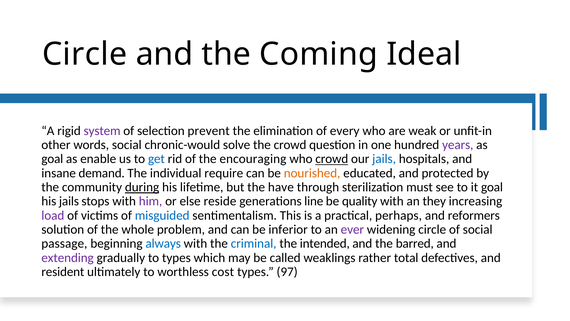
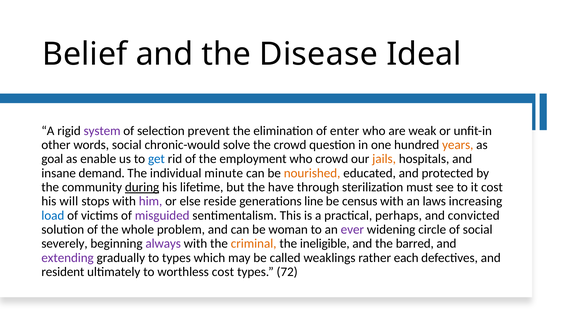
Circle: Circle -> Belief (85, 54)
Coming: Coming -> Disease (319, 54)
every: every -> enter (345, 131)
years colour: purple -> orange (458, 145)
encouraging: encouraging -> employment (253, 159)
crowd underline: present -> none (332, 159)
jails colour: blue -> orange (384, 159)
require: require -> minute (224, 173)
it goal: goal -> cost (492, 187)
his jails: jails -> will (69, 201)
quality: quality -> census (360, 201)
they: they -> laws (434, 201)
load colour: purple -> blue (53, 215)
misguided colour: blue -> purple (162, 215)
reformers: reformers -> convicted (474, 215)
inferior: inferior -> woman (288, 229)
passage: passage -> severely (64, 243)
always colour: blue -> purple (163, 243)
criminal colour: blue -> orange (254, 243)
intended: intended -> ineligible (325, 243)
total: total -> each (406, 257)
97: 97 -> 72 (287, 271)
